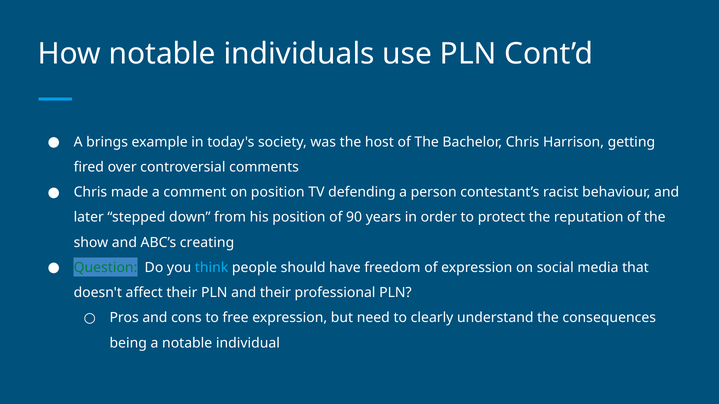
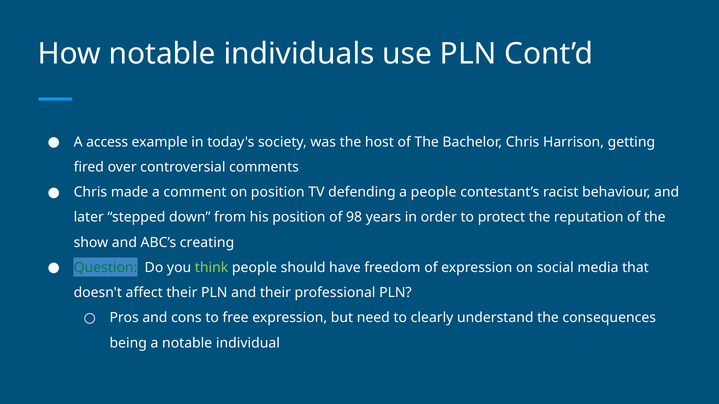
brings: brings -> access (107, 142)
a person: person -> people (434, 192)
90: 90 -> 98 (354, 218)
think colour: light blue -> light green (212, 268)
